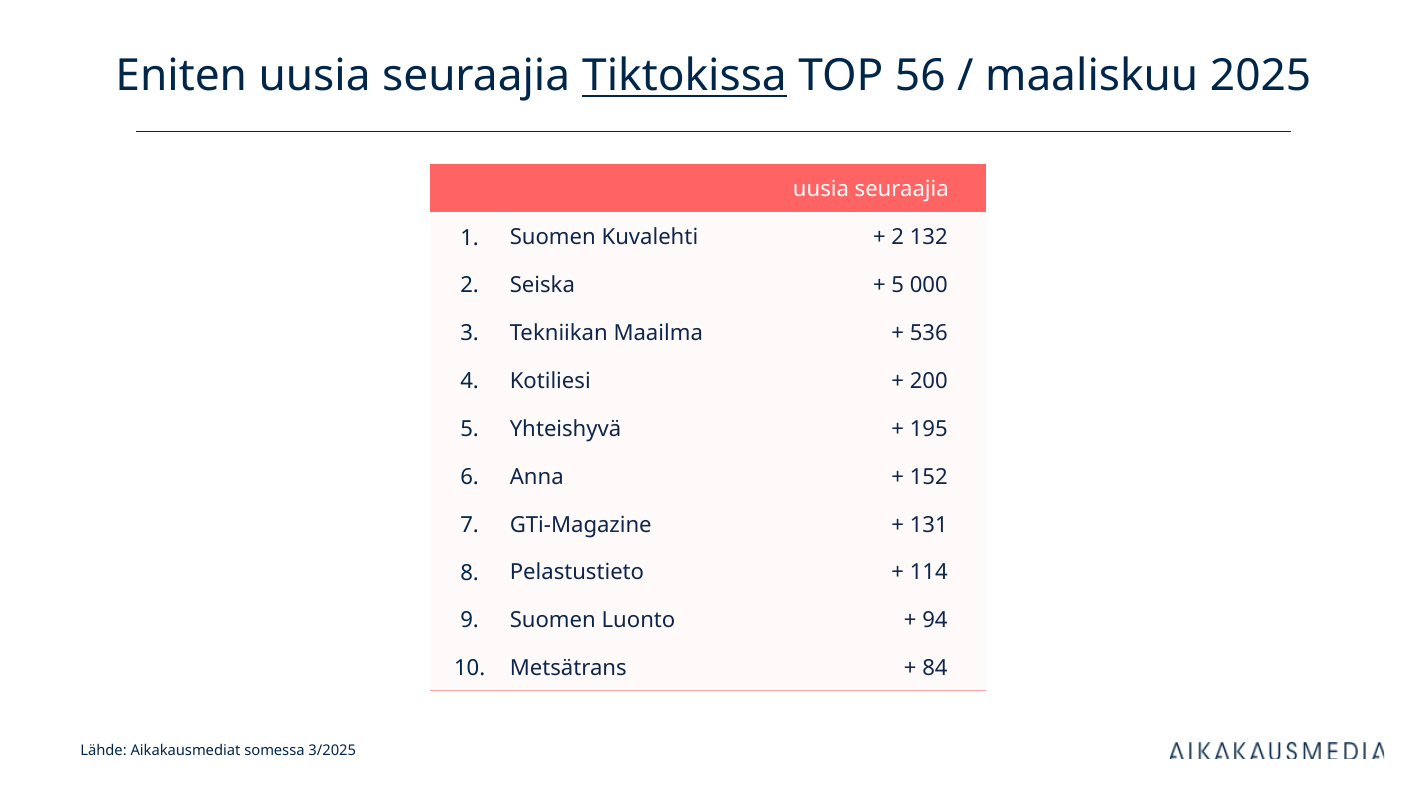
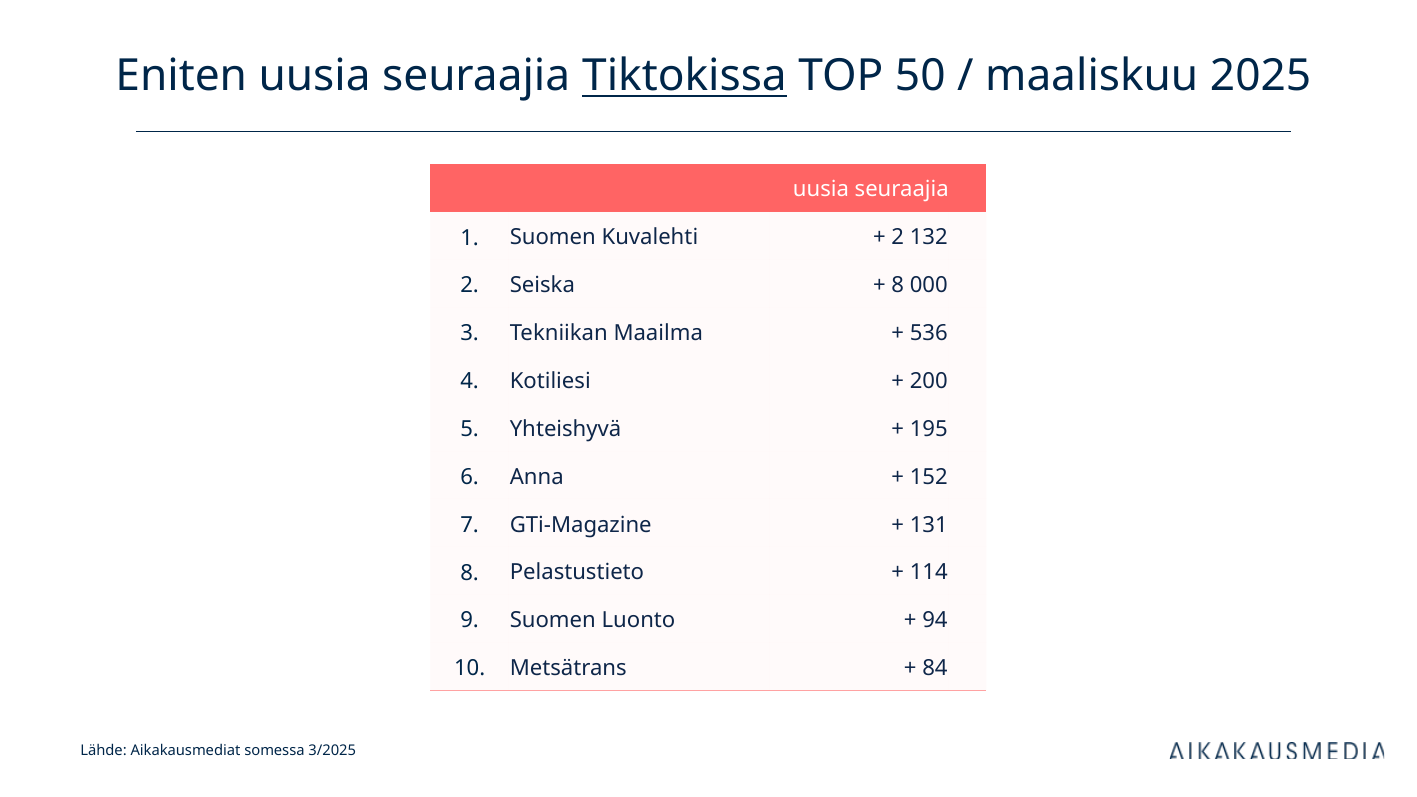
56: 56 -> 50 (920, 76)
5: 5 -> 8 (898, 285)
